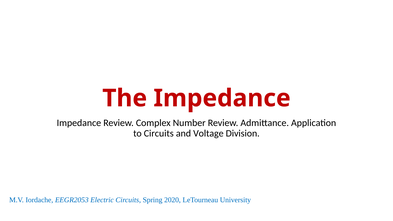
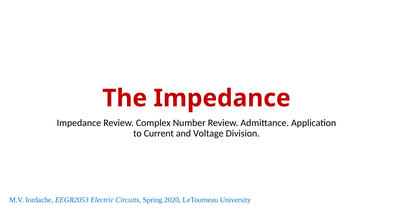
to Circuits: Circuits -> Current (159, 133)
